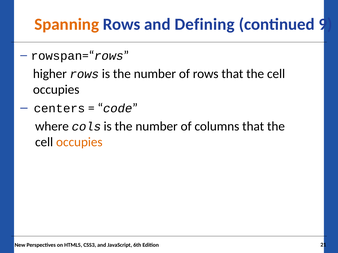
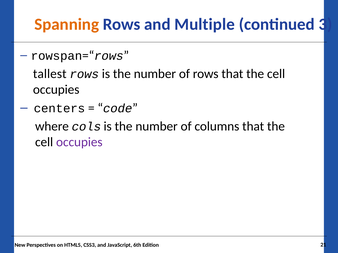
Defining: Defining -> Multiple (205, 24)
9: 9 -> 3 (325, 24)
higher: higher -> tallest (50, 74)
occupies colour: orange -> purple (79, 142)
